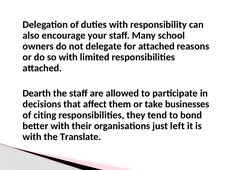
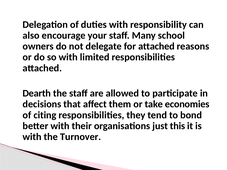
businesses: businesses -> economies (187, 104)
left: left -> this (178, 126)
Translate: Translate -> Turnover (81, 137)
